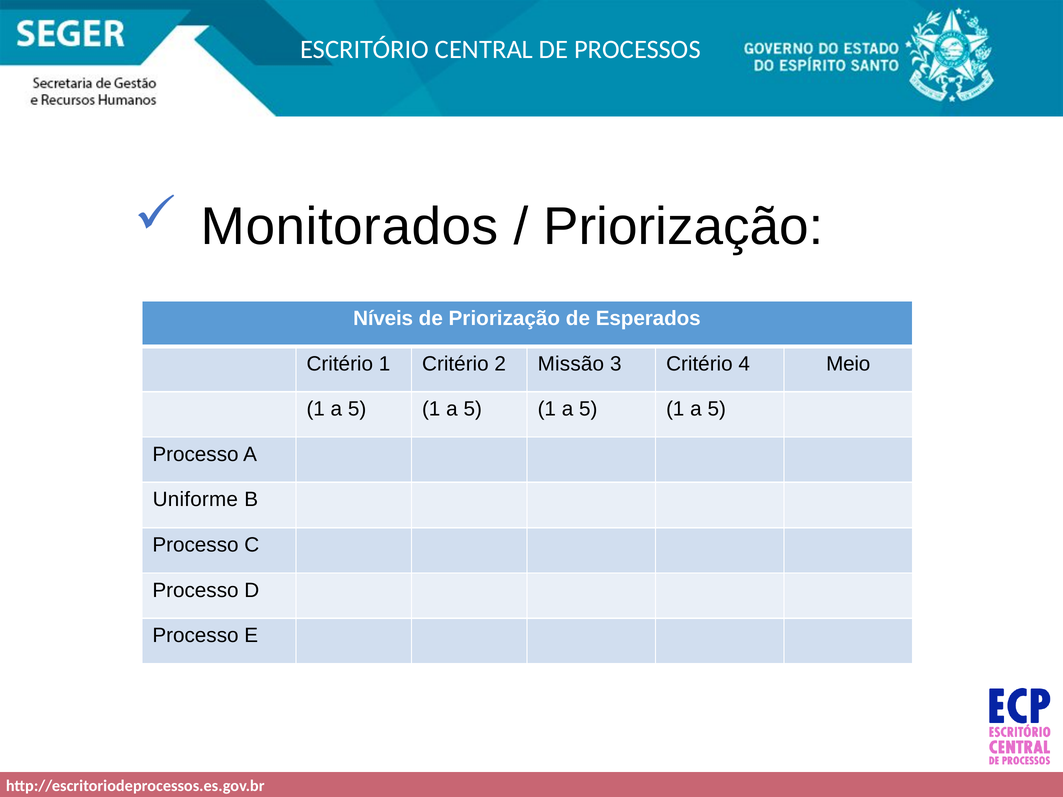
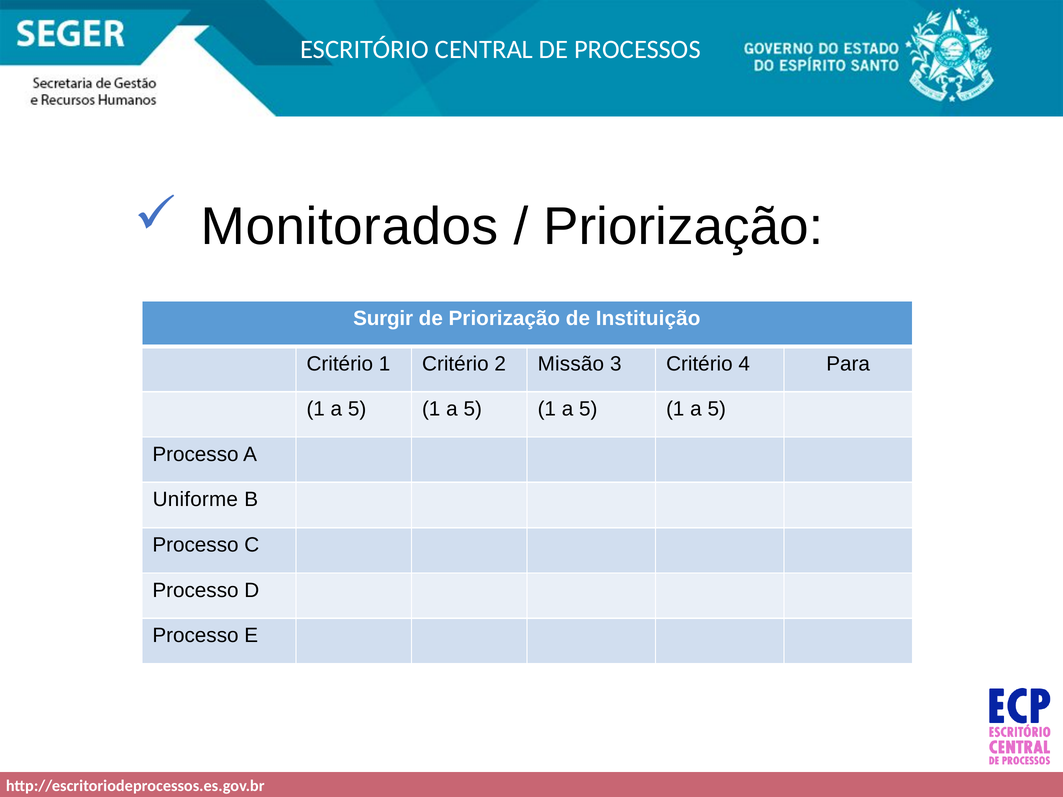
Níveis: Níveis -> Surgir (383, 318)
Esperados: Esperados -> Instituição (648, 318)
Meio: Meio -> Para (848, 364)
